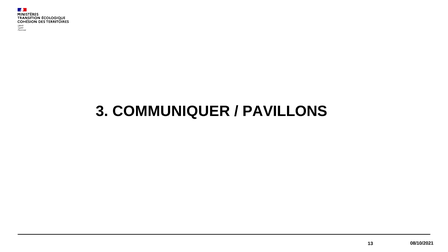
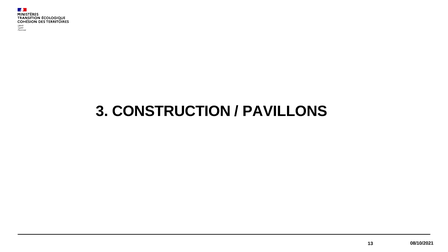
COMMUNIQUER: COMMUNIQUER -> CONSTRUCTION (171, 111)
